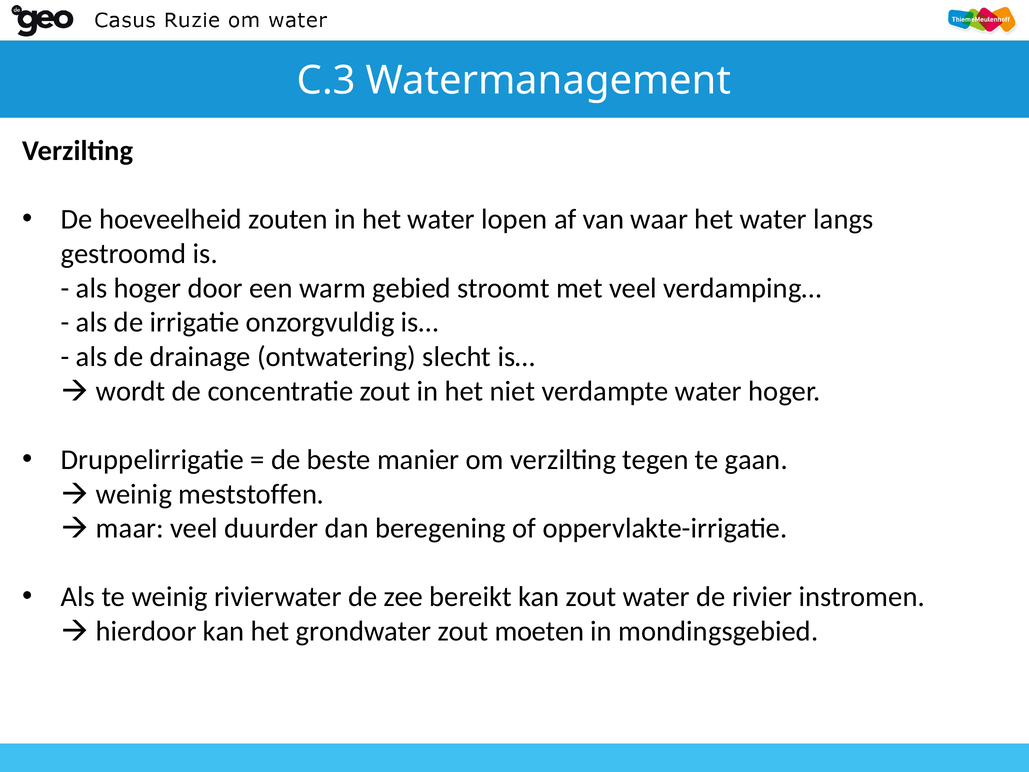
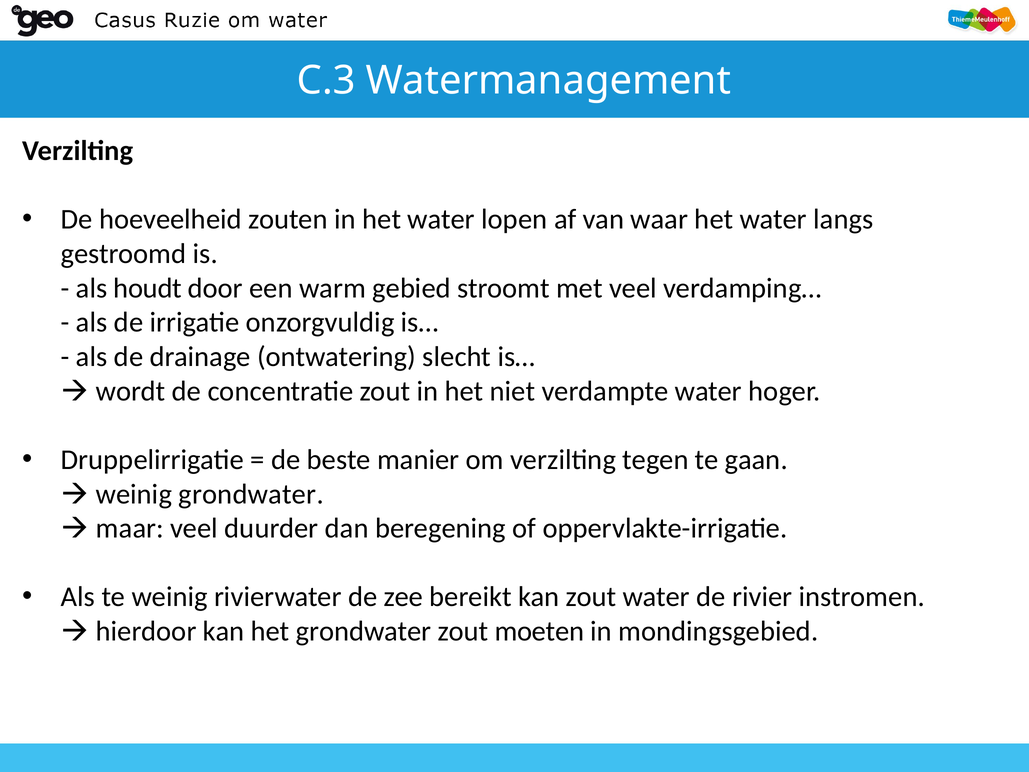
als hoger: hoger -> houdt (148, 288)
weinig meststoffen: meststoffen -> grondwater (251, 494)
